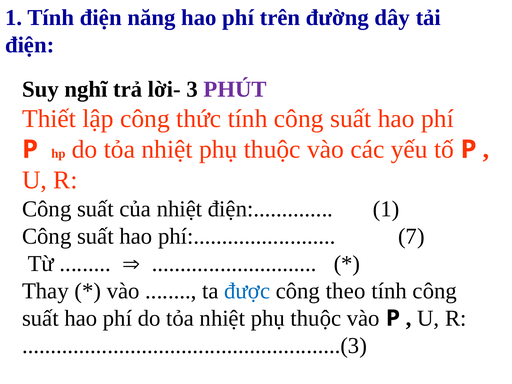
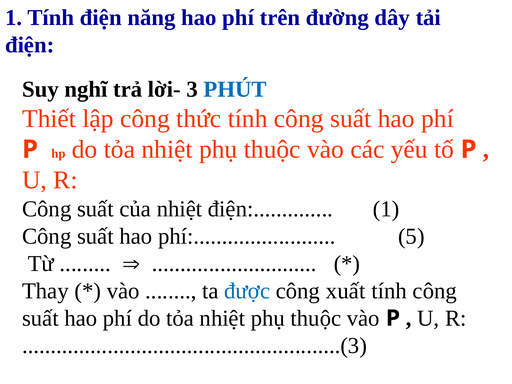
PHÚT colour: purple -> blue (235, 89)
7: 7 -> 5 (411, 236)
theo: theo -> xuất (346, 291)
